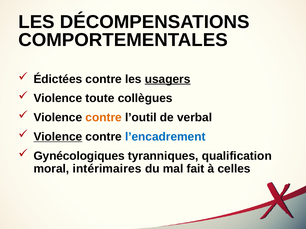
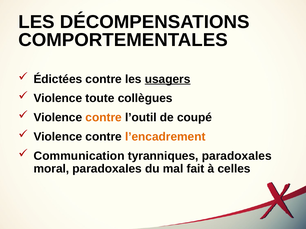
verbal: verbal -> coupé (195, 118)
Violence underline: present -> none (58, 137)
l’encadrement colour: blue -> orange (165, 137)
Gynécologiques: Gynécologiques -> Communication (79, 156)
tyranniques qualification: qualification -> paradoxales (237, 156)
moral intérimaires: intérimaires -> paradoxales (107, 169)
